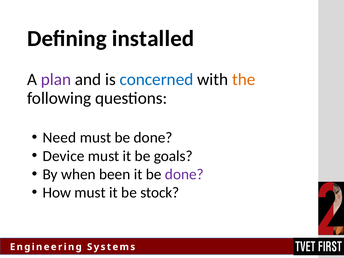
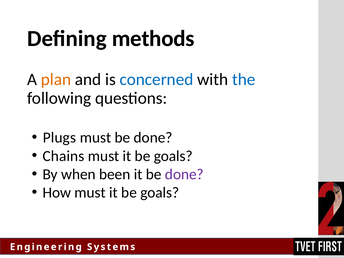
installed: installed -> methods (153, 39)
plan colour: purple -> orange (56, 80)
the colour: orange -> blue (244, 80)
Need: Need -> Plugs (59, 138)
Device: Device -> Chains (63, 156)
stock: stock -> goals (160, 193)
